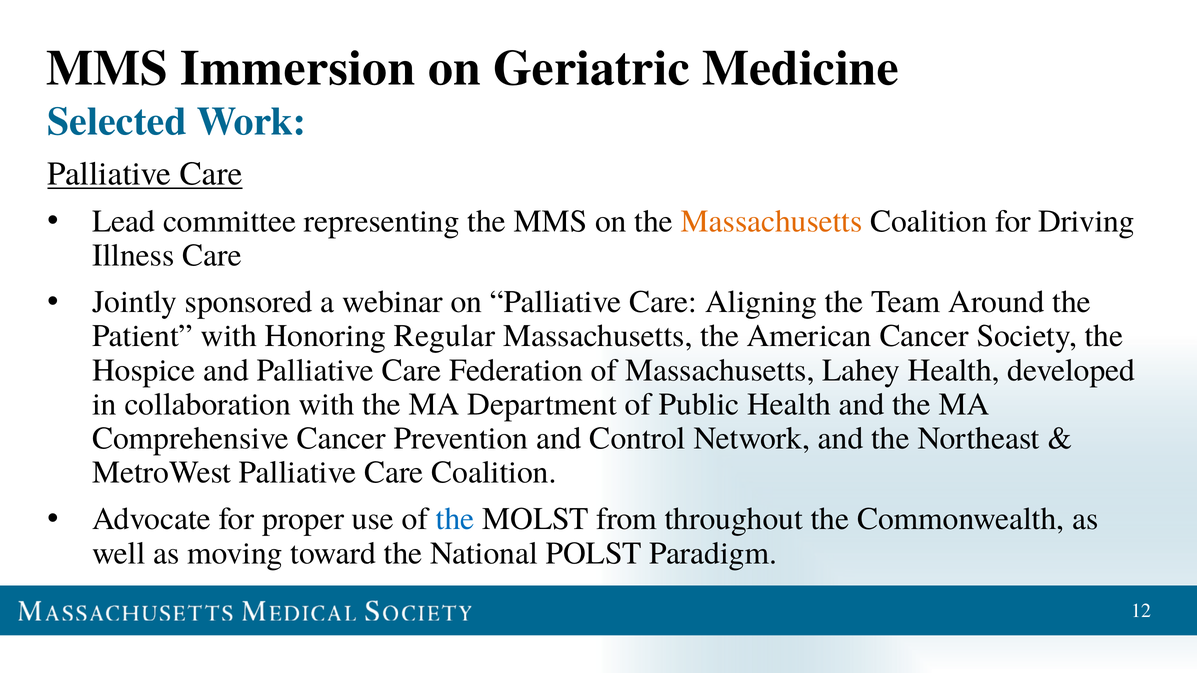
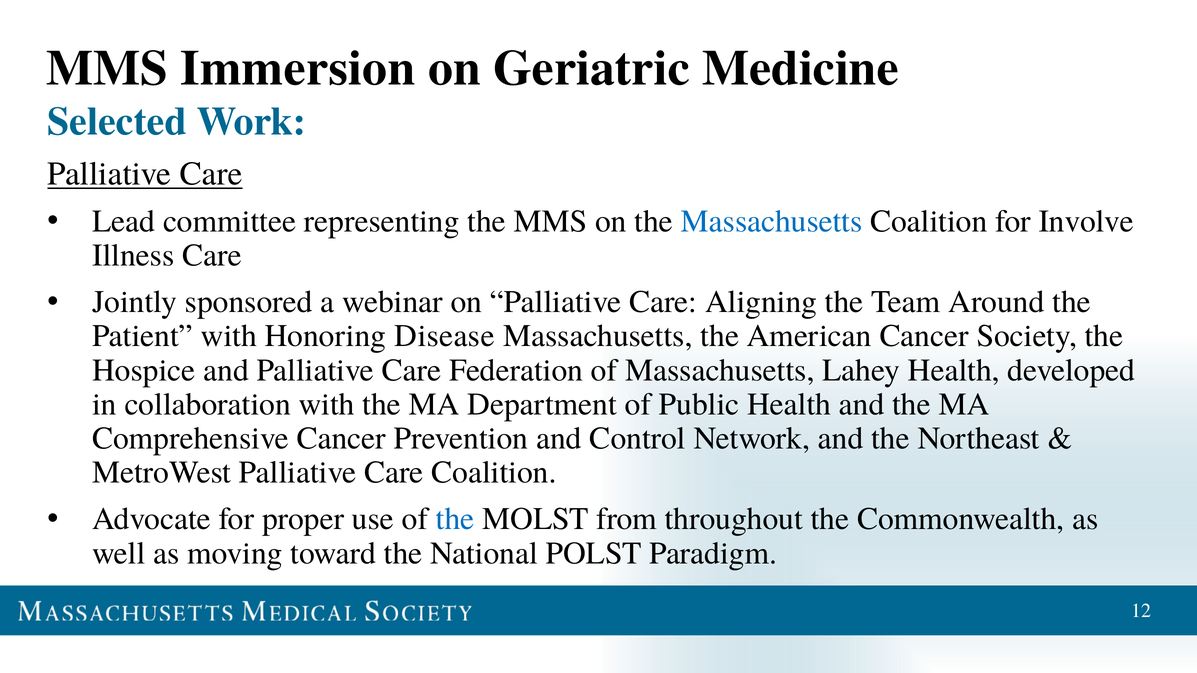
Massachusetts colour: orange -> blue (772, 221)
Driving: Driving -> Involve (1086, 221)
Regular: Regular -> Disease (445, 336)
